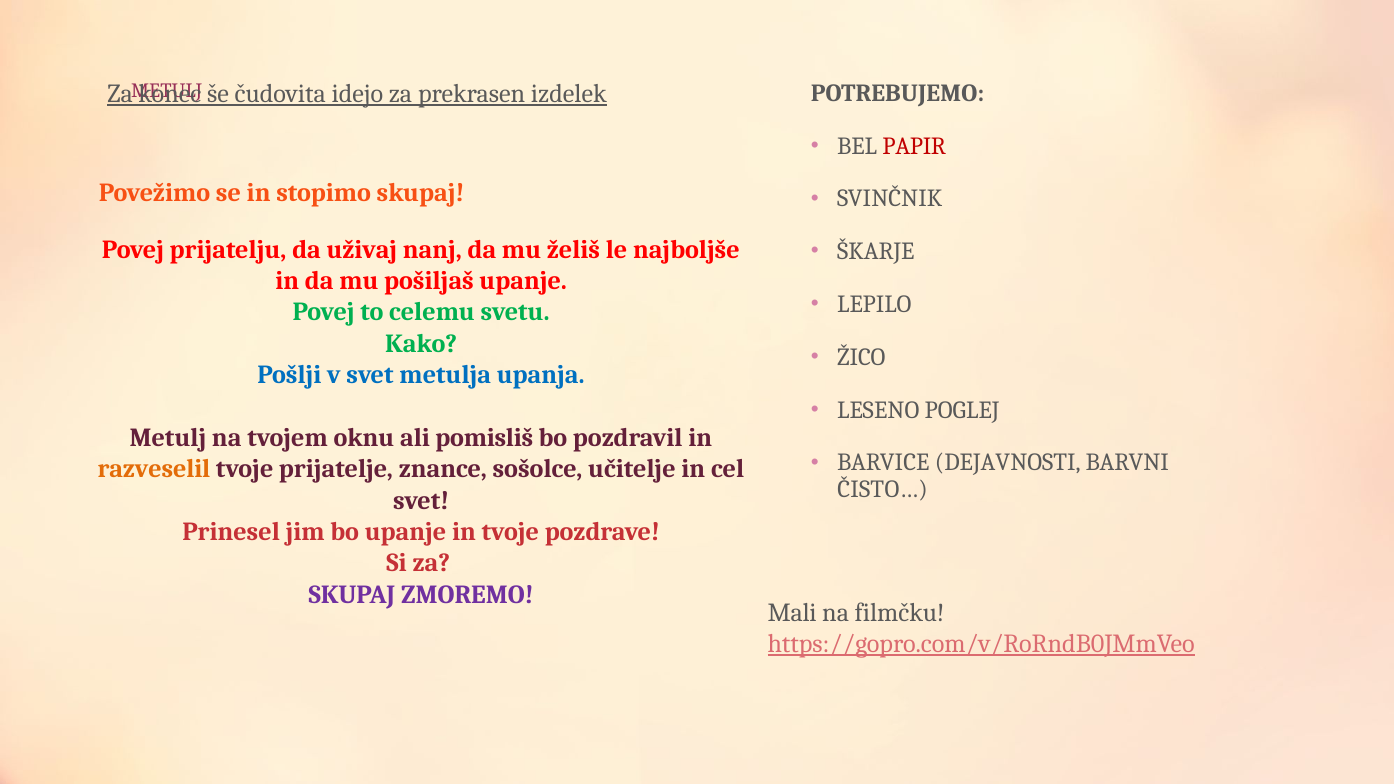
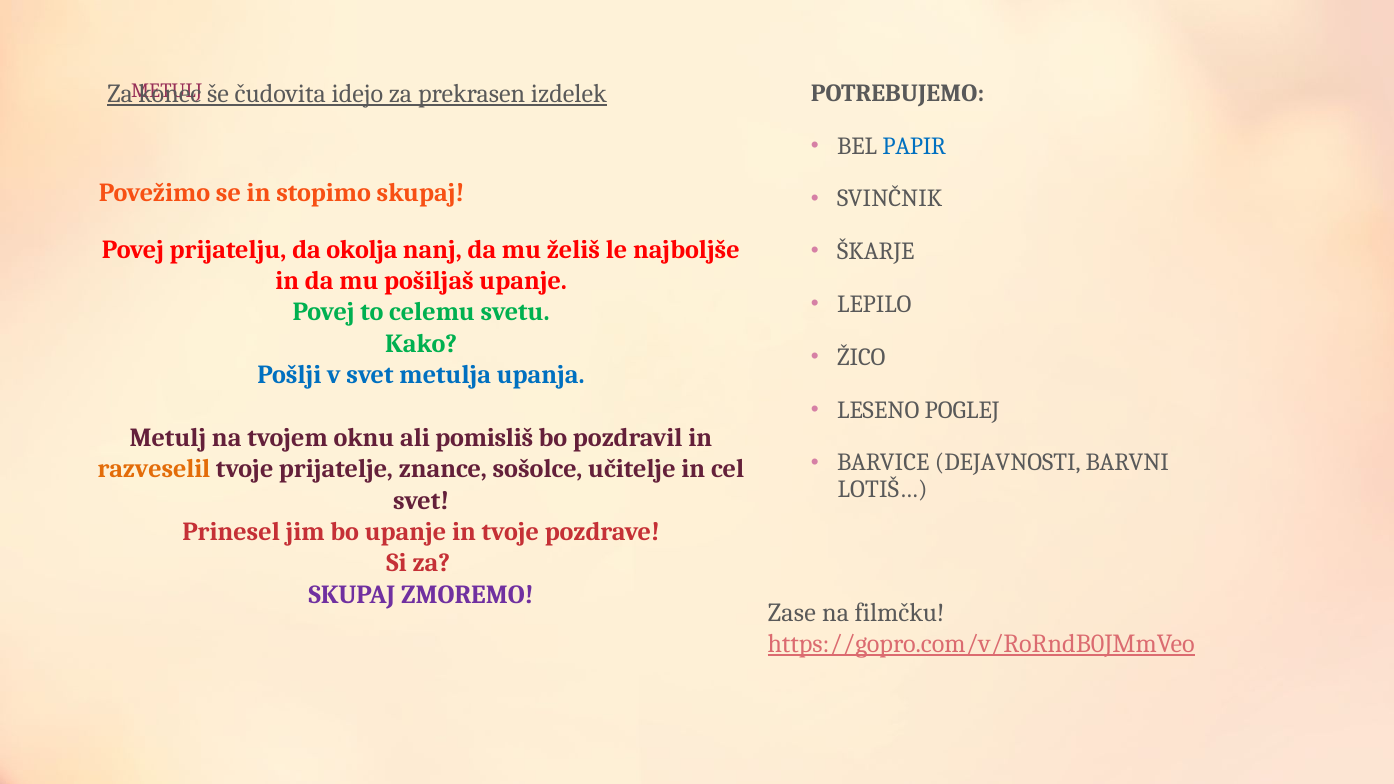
PAPIR colour: red -> blue (914, 146)
uživaj: uživaj -> okolja (362, 250)
ČISTO…: ČISTO… -> LOTIŠ… (883, 489)
Mali: Mali -> Zase (792, 613)
